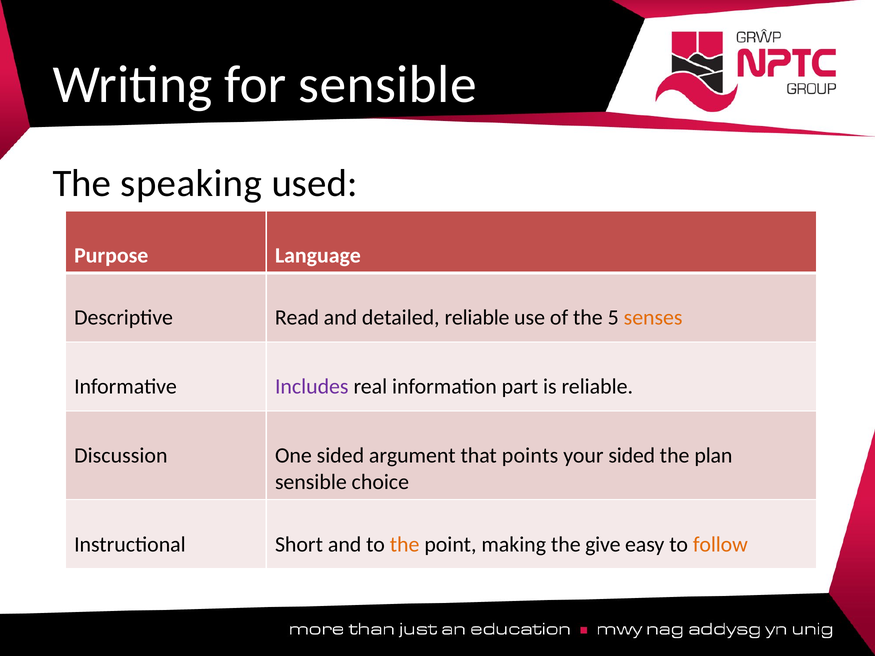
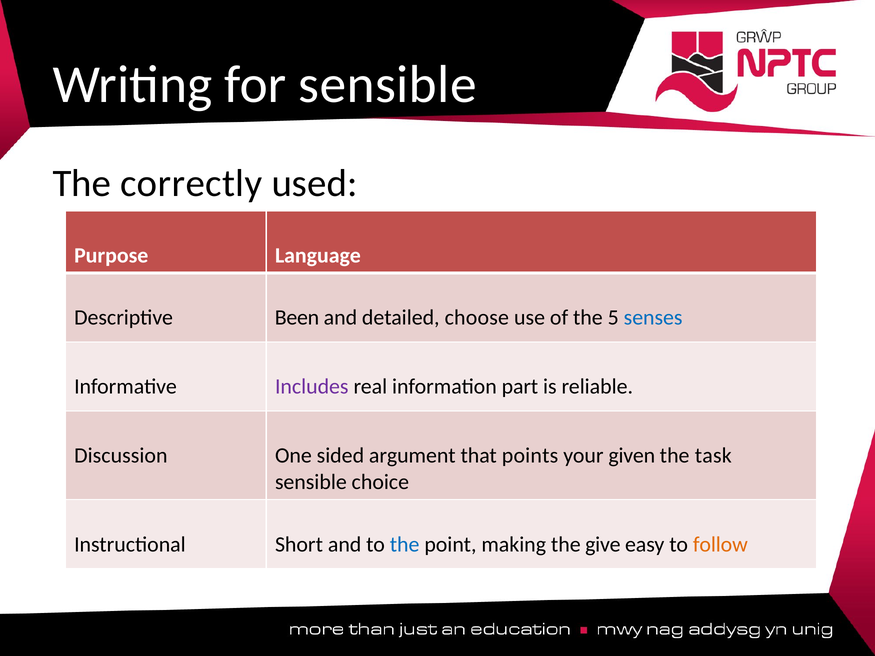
speaking: speaking -> correctly (191, 184)
Read: Read -> Been (297, 318)
detailed reliable: reliable -> choose (477, 318)
senses colour: orange -> blue (653, 318)
your sided: sided -> given (632, 456)
plan: plan -> task (713, 456)
the colour: orange -> blue (405, 545)
